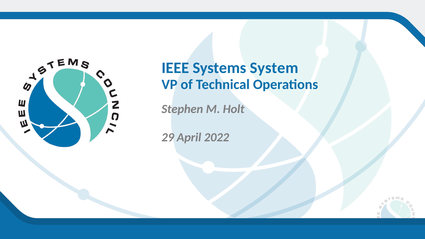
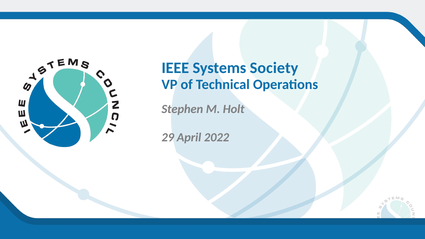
System: System -> Society (274, 68)
